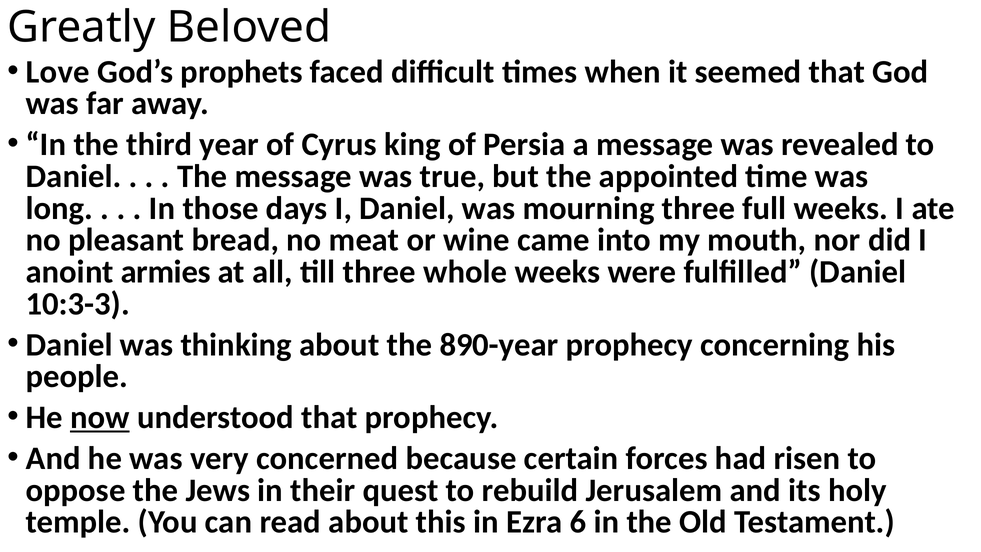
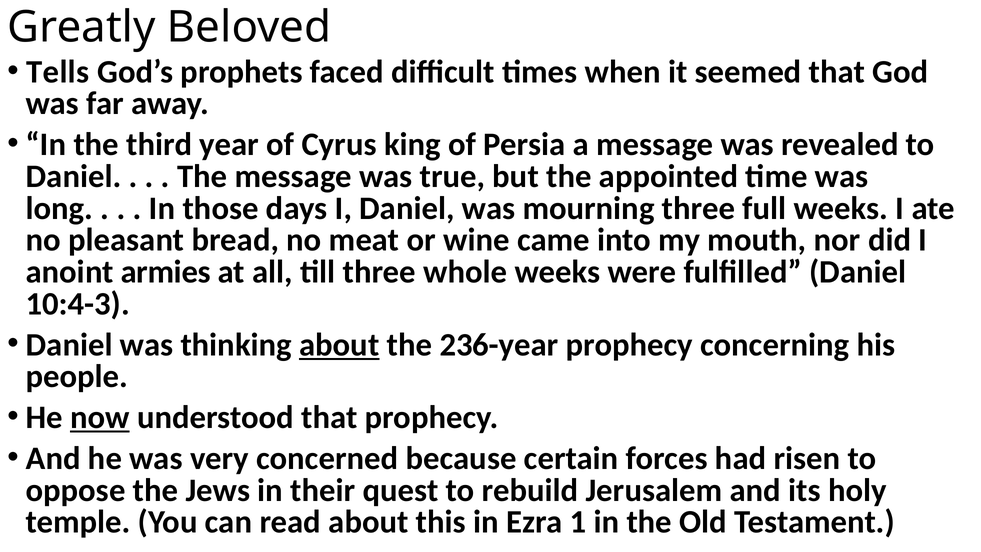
Love: Love -> Tells (58, 72)
10:3-3: 10:3-3 -> 10:4-3 (78, 304)
about underline: none -> present (339, 345)
890-year: 890-year -> 236-year (499, 345)
6: 6 -> 1 (578, 522)
